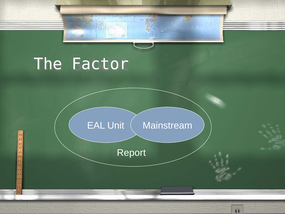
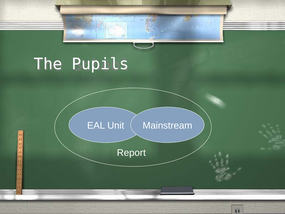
Factor: Factor -> Pupils (100, 64)
